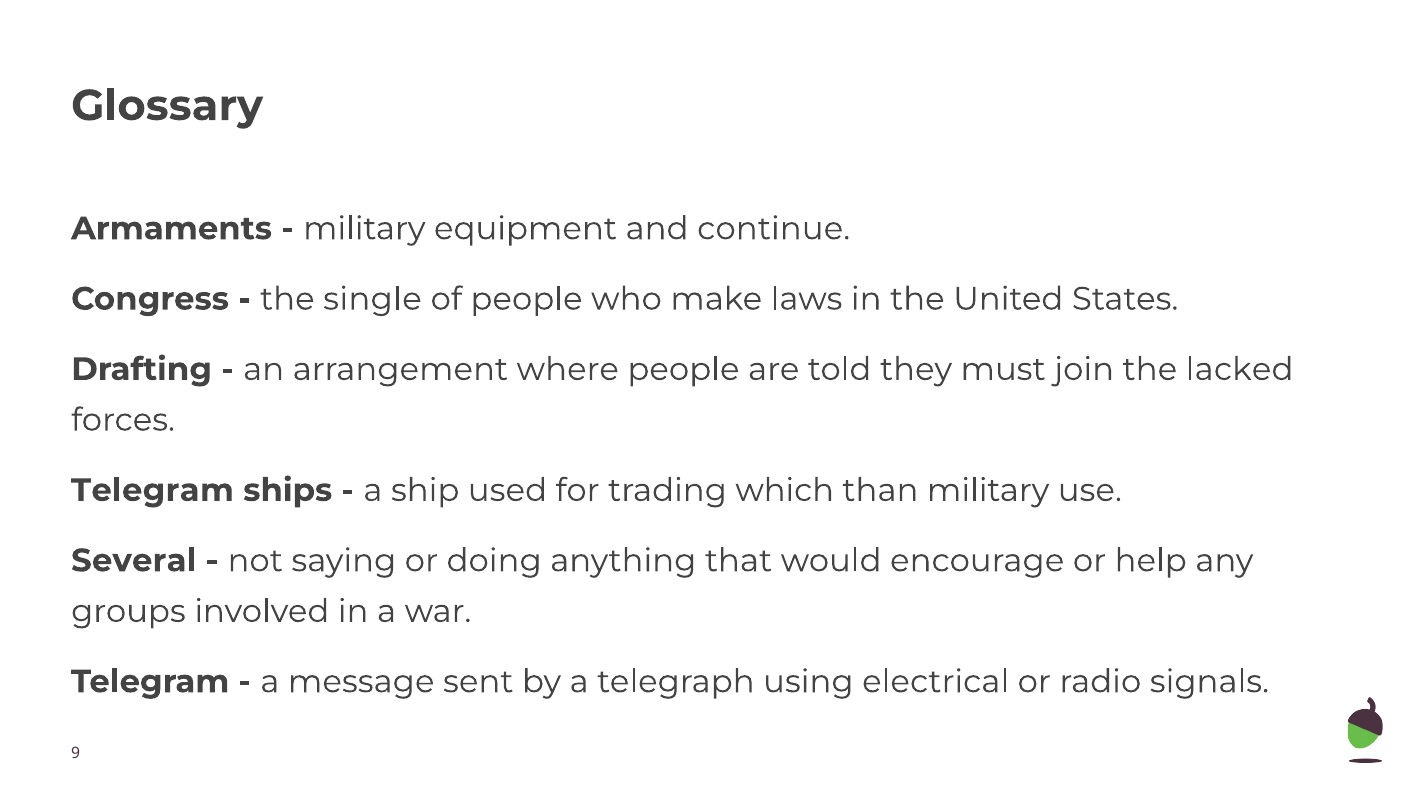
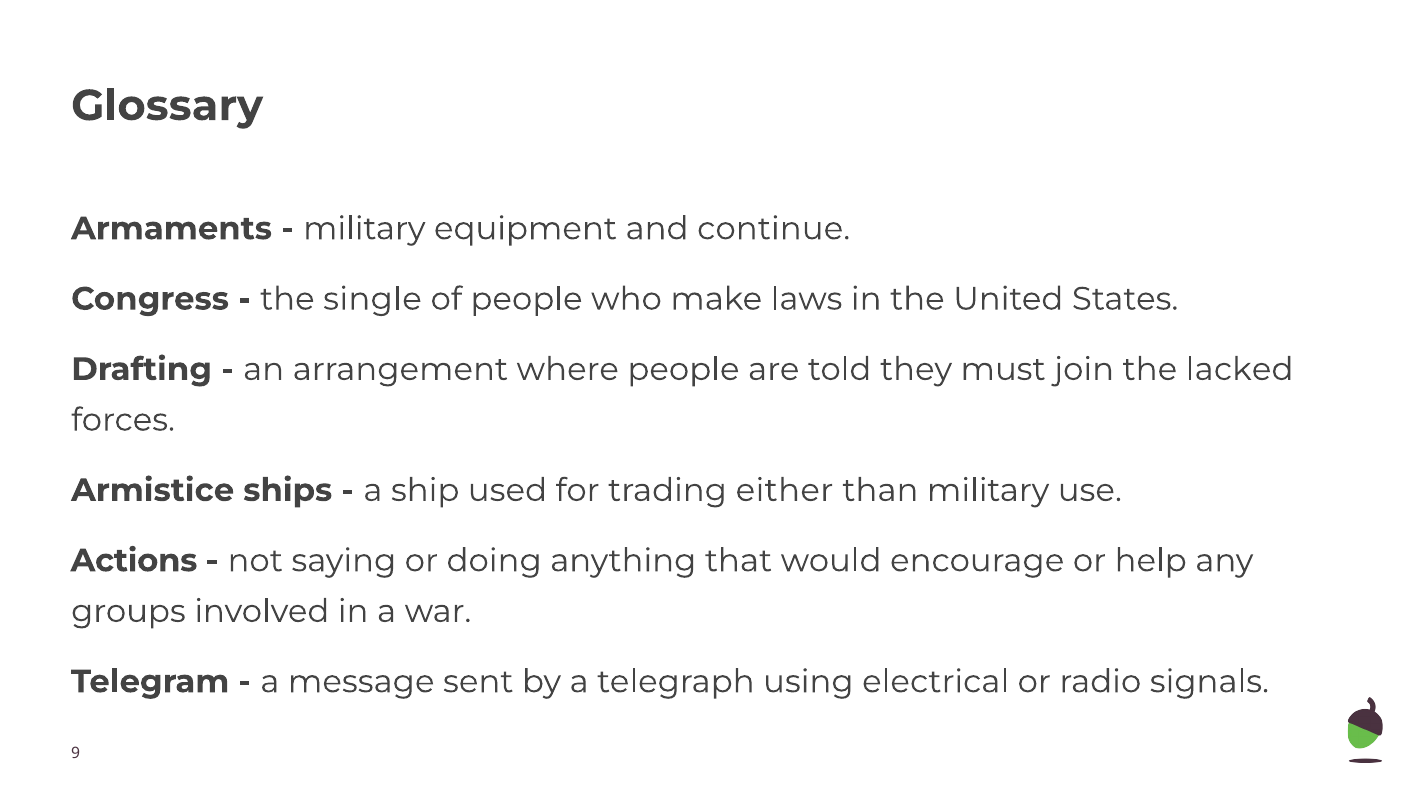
Telegram: Telegram -> Armistice (153, 490)
which: which -> either (784, 490)
Several: Several -> Actions (134, 560)
